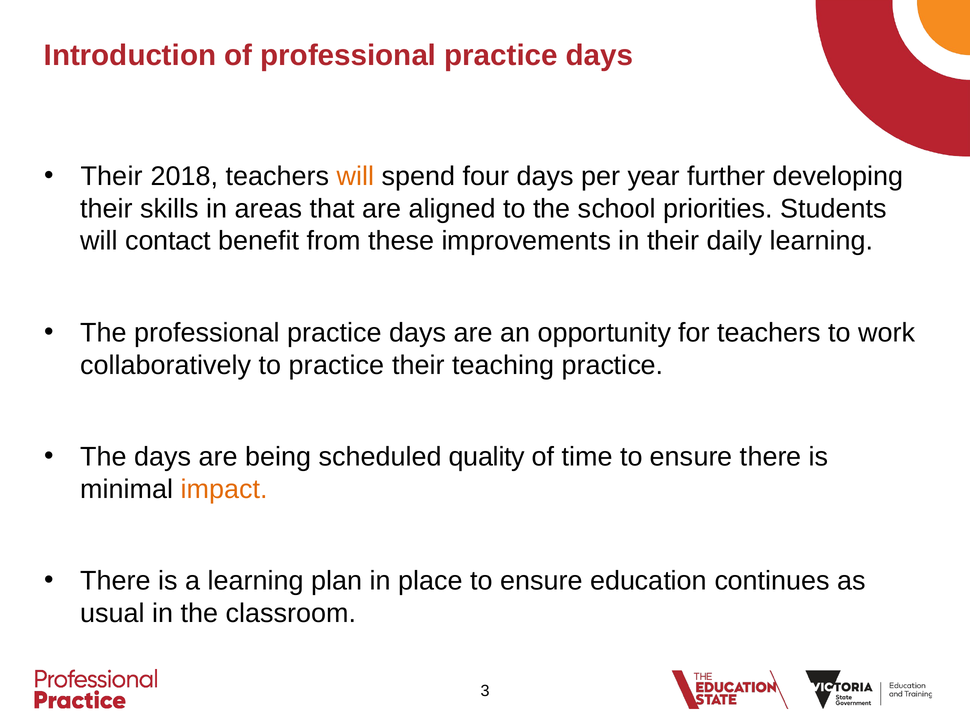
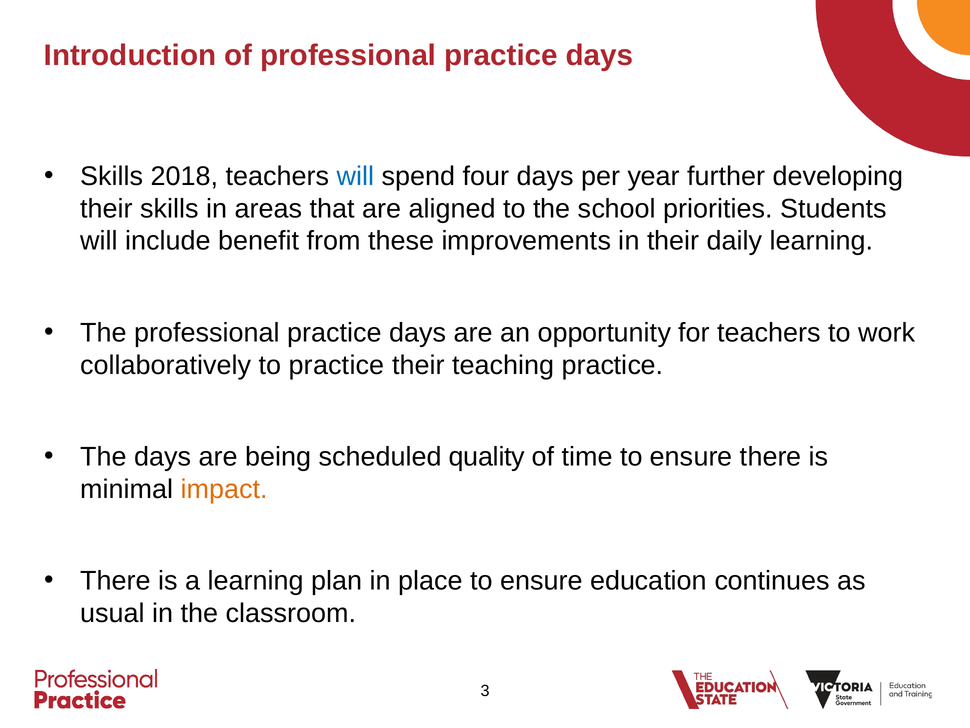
Their: Their -> Skills (112, 176)
will colour: orange -> blue (355, 176)
contact: contact -> include (168, 241)
